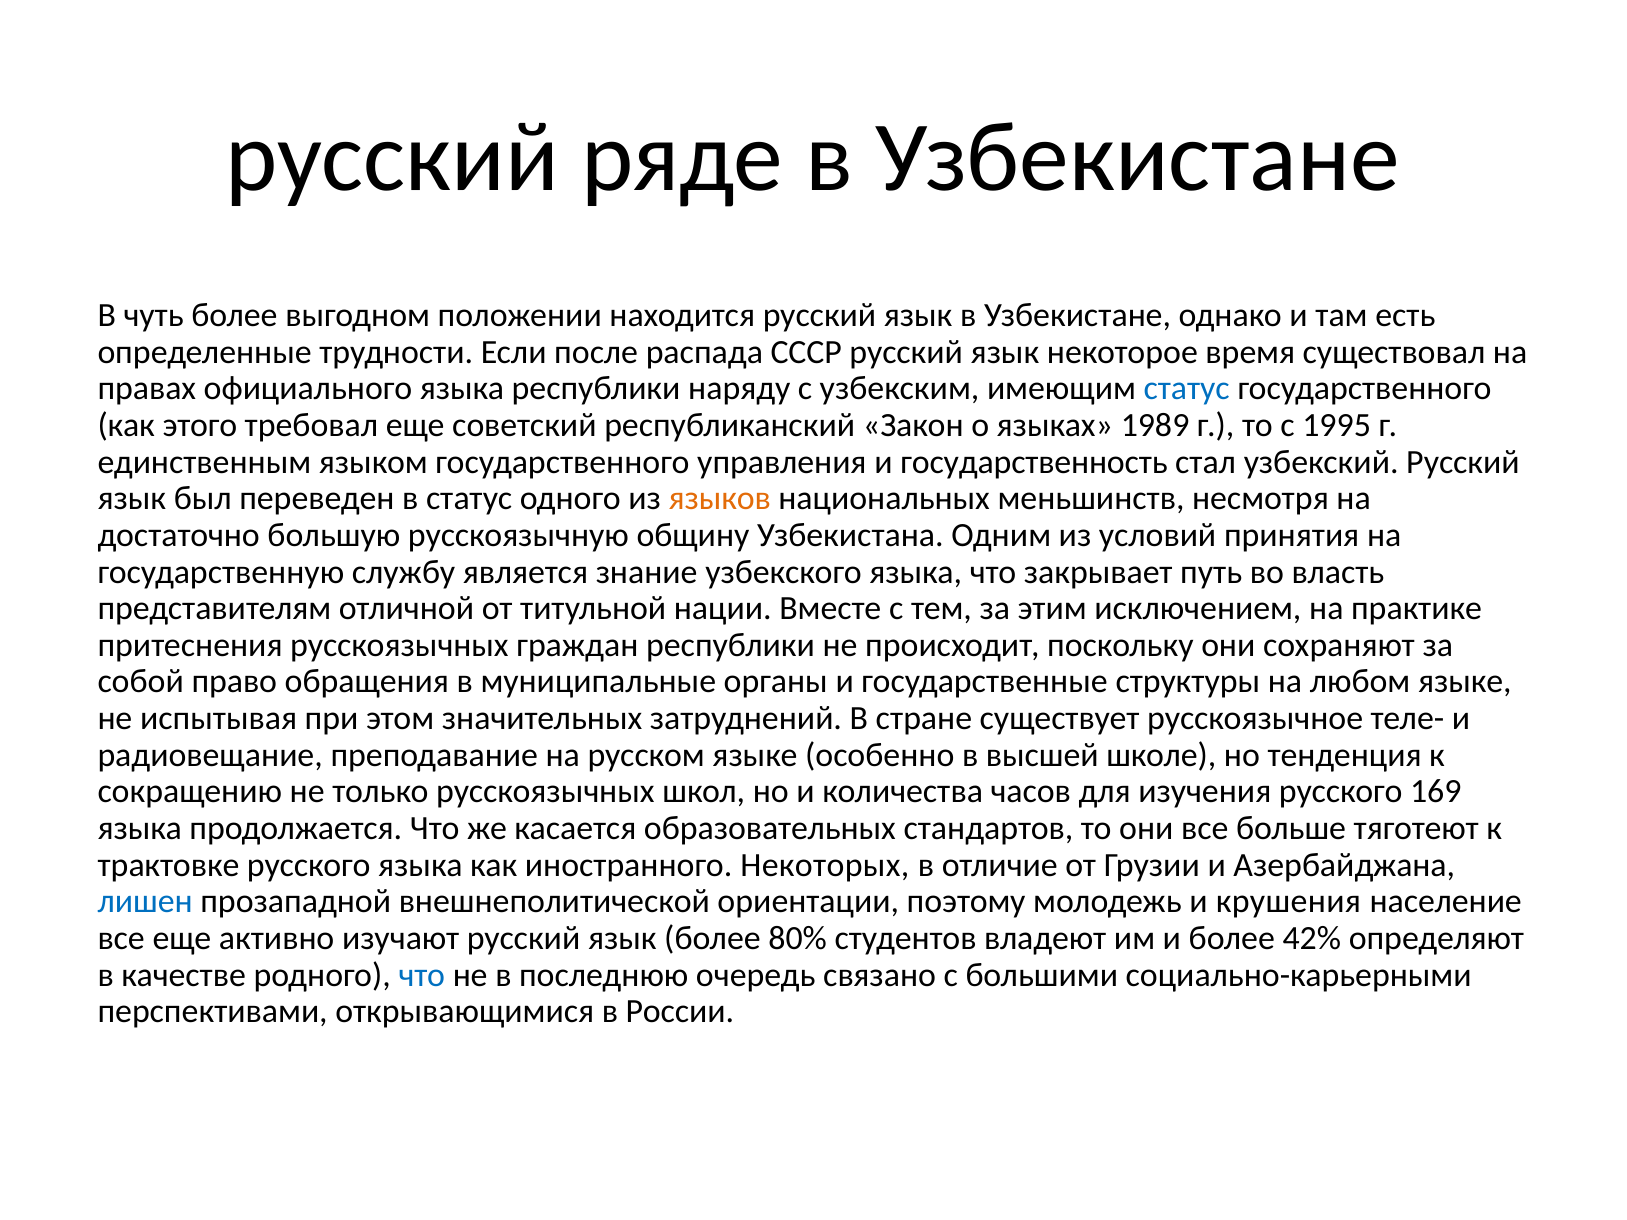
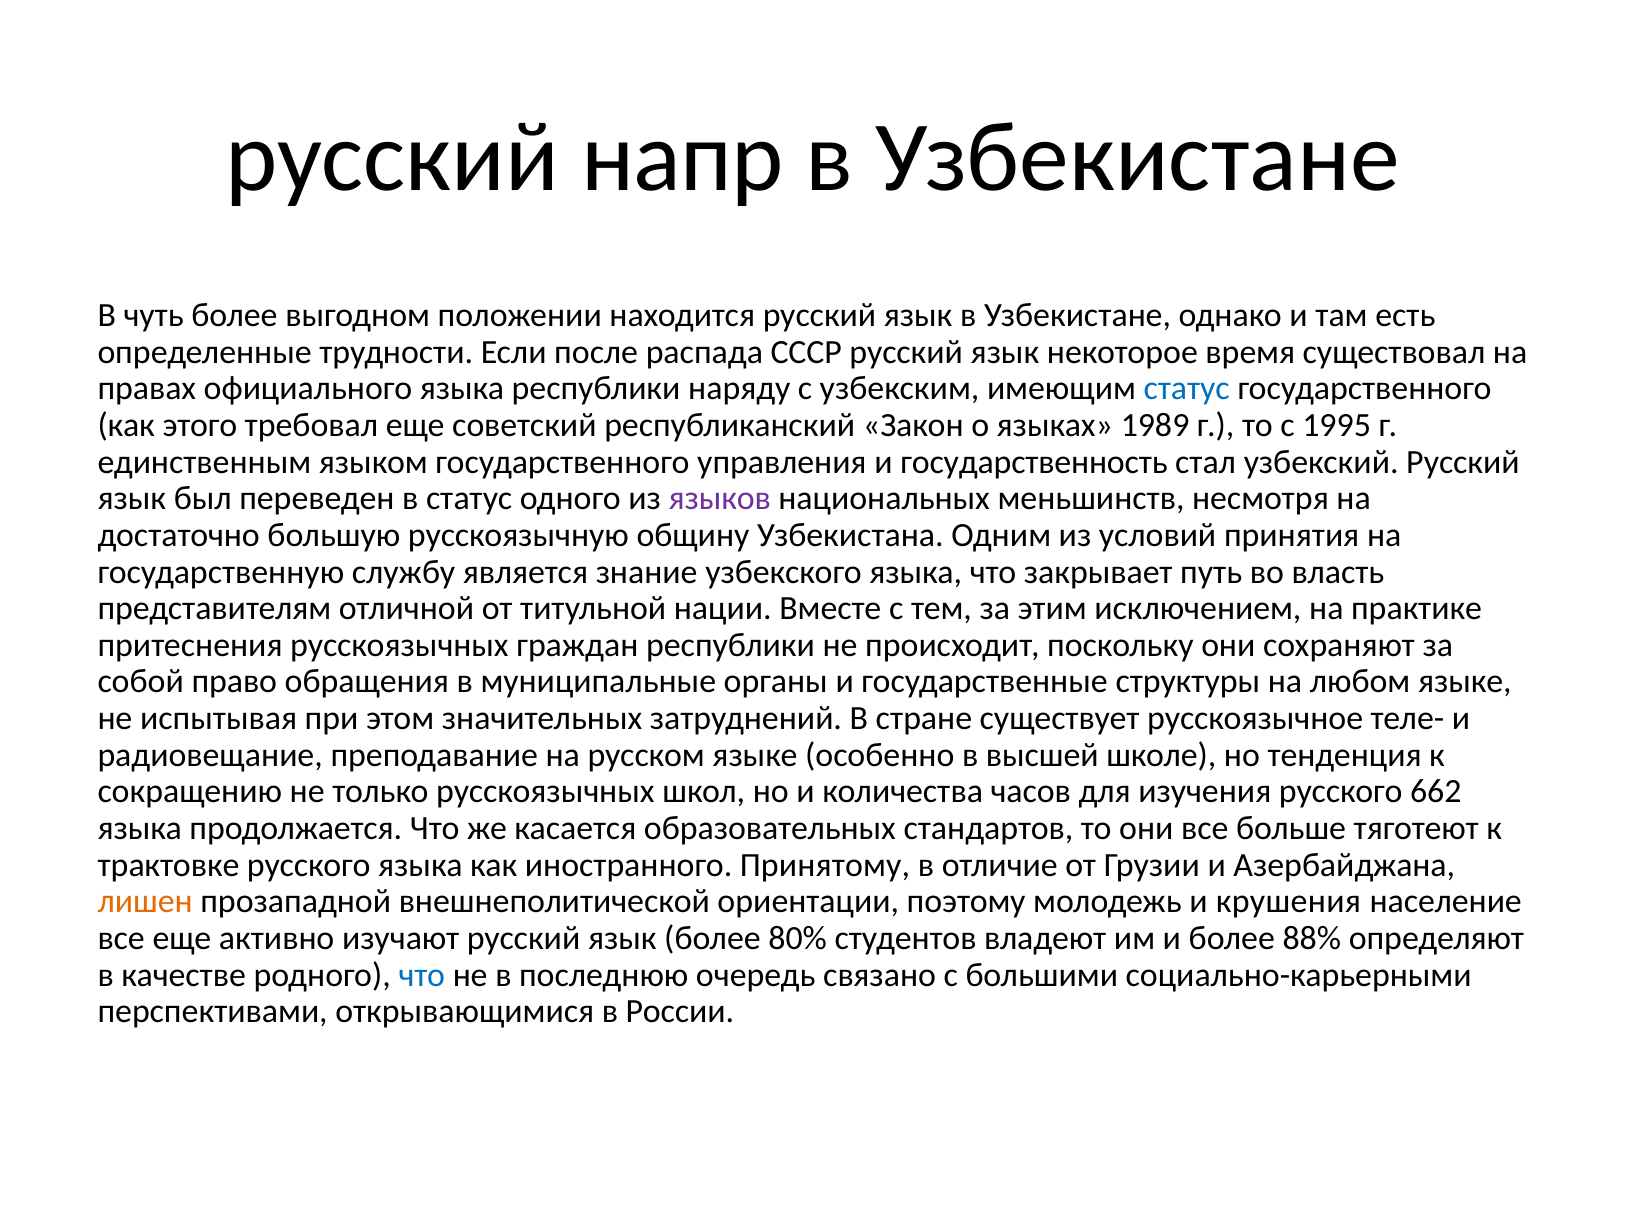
ряде: ряде -> напр (682, 158)
языков colour: orange -> purple (720, 499)
169: 169 -> 662 (1436, 792)
Некоторых: Некоторых -> Принятому (825, 865)
лишен colour: blue -> orange (145, 902)
42%: 42% -> 88% (1312, 938)
